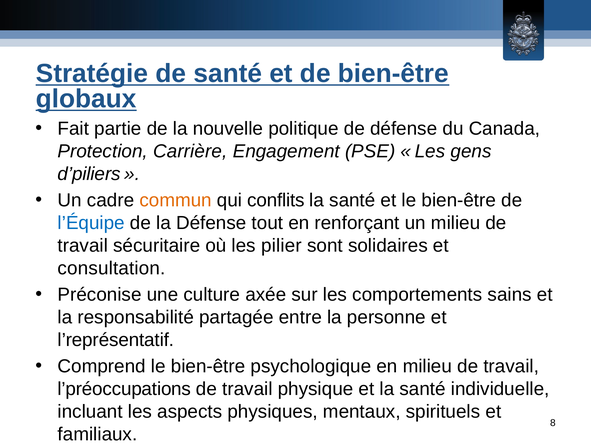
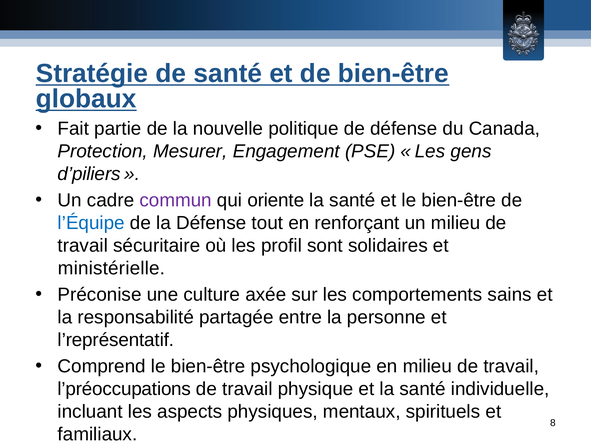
Carrière: Carrière -> Mesurer (190, 151)
commun colour: orange -> purple (176, 200)
conflits: conflits -> oriente (276, 200)
pilier: pilier -> profil (281, 246)
consultation: consultation -> ministérielle (112, 268)
